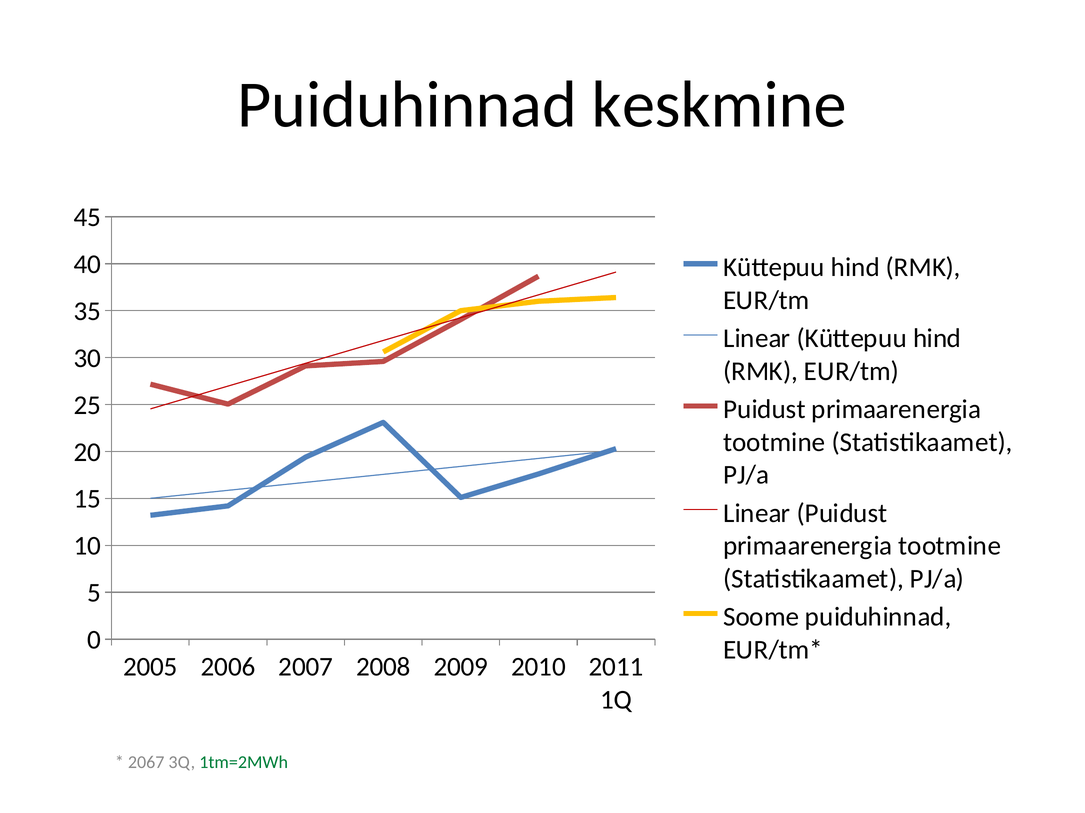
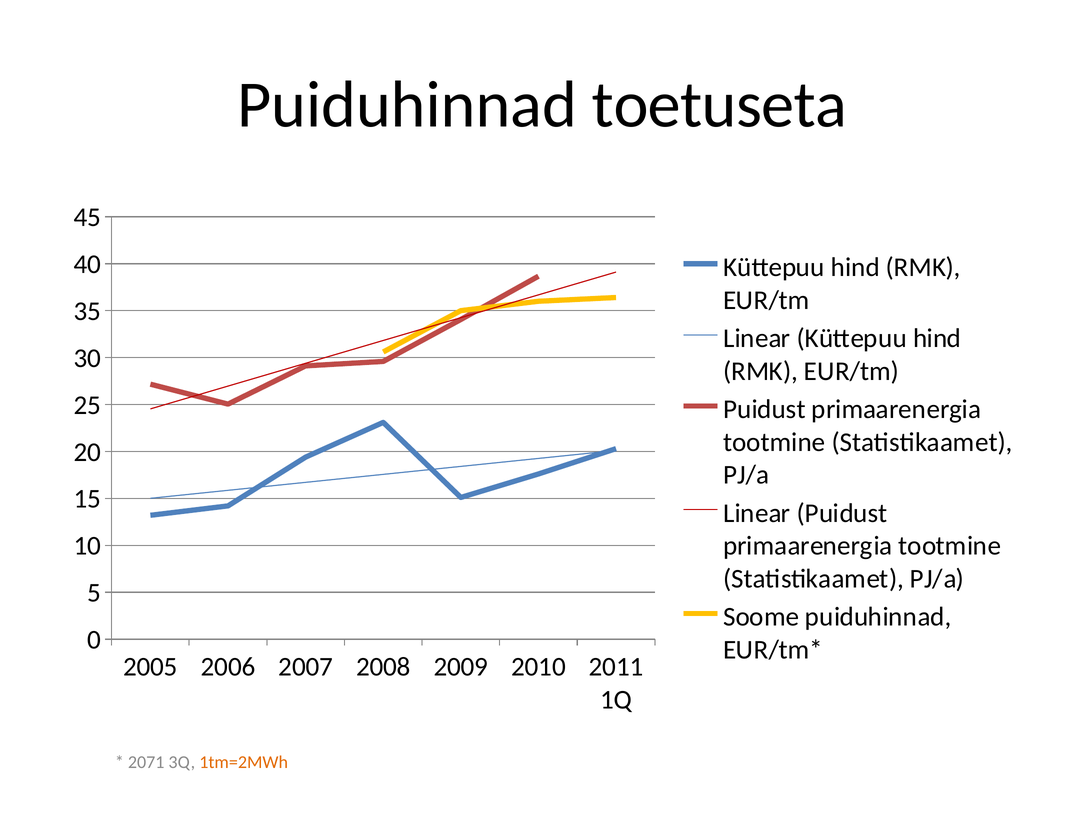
keskmine: keskmine -> toetuseta (720, 105)
2067: 2067 -> 2071 (146, 763)
1tm=2MWh colour: green -> orange (244, 763)
